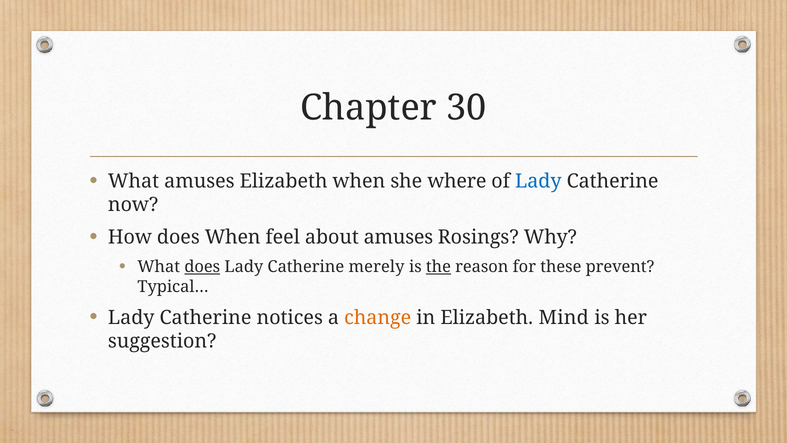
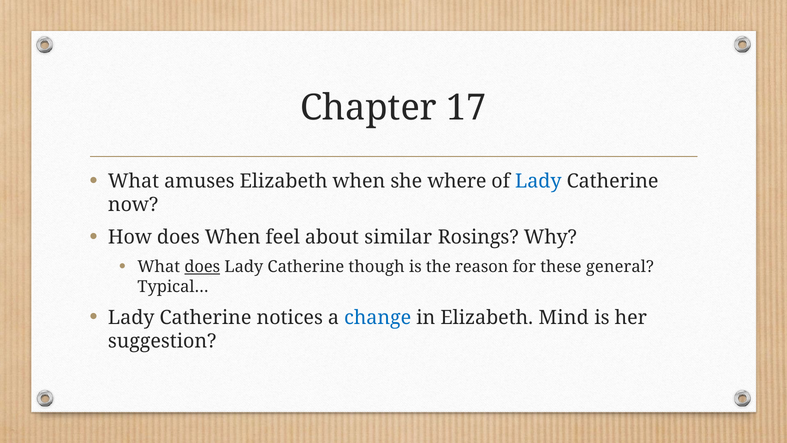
30: 30 -> 17 (466, 108)
about amuses: amuses -> similar (398, 237)
merely: merely -> though (377, 267)
the underline: present -> none (438, 267)
prevent: prevent -> general (620, 267)
change colour: orange -> blue (378, 317)
